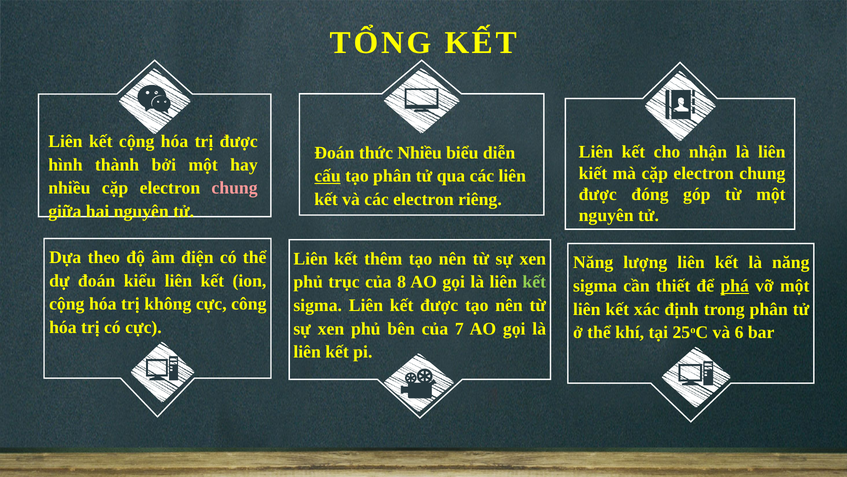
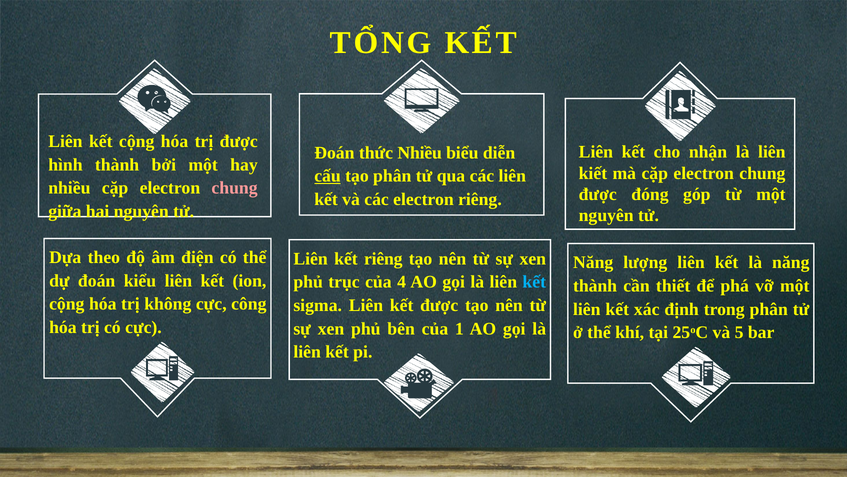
kết thêm: thêm -> riêng (383, 258)
8: 8 -> 4 (402, 282)
kết colour: light green -> light blue (534, 282)
sigma: sigma -> thành (595, 286)
phá underline: present -> none (735, 286)
7: 7 -> 1 (459, 328)
6: 6 -> 5 (739, 332)
